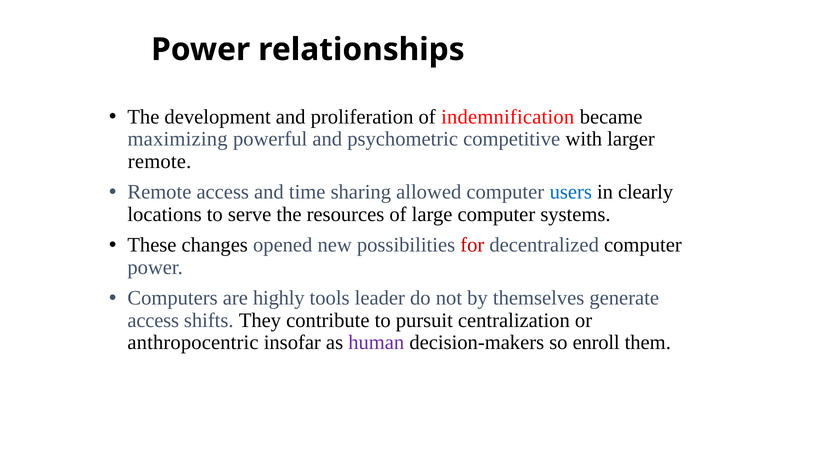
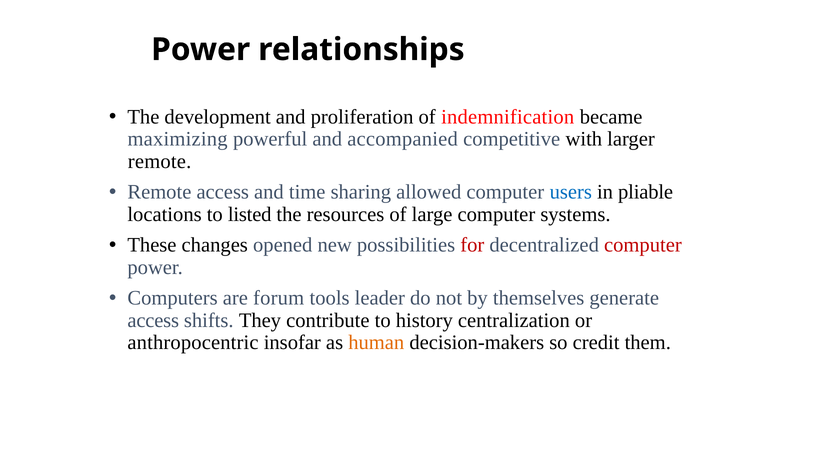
psychometric: psychometric -> accompanied (403, 139)
clearly: clearly -> pliable (646, 192)
serve: serve -> listed (250, 214)
computer colour: black -> red (643, 245)
highly: highly -> forum (279, 298)
pursuit: pursuit -> history (424, 320)
human colour: purple -> orange (376, 343)
enroll: enroll -> credit (596, 343)
